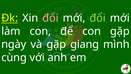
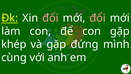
đổi colour: light green -> pink (98, 18)
ngày: ngày -> khép (14, 44)
giang: giang -> đứng (85, 44)
